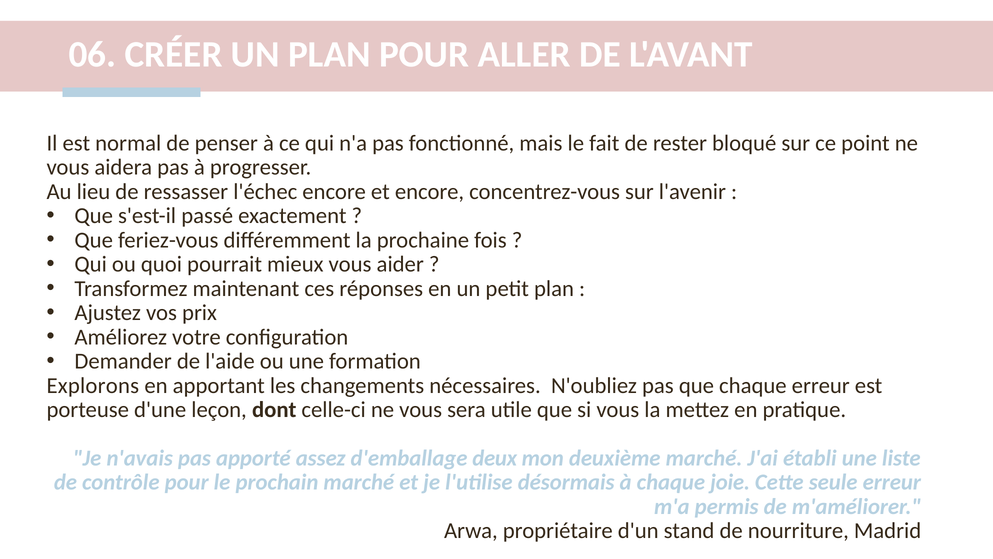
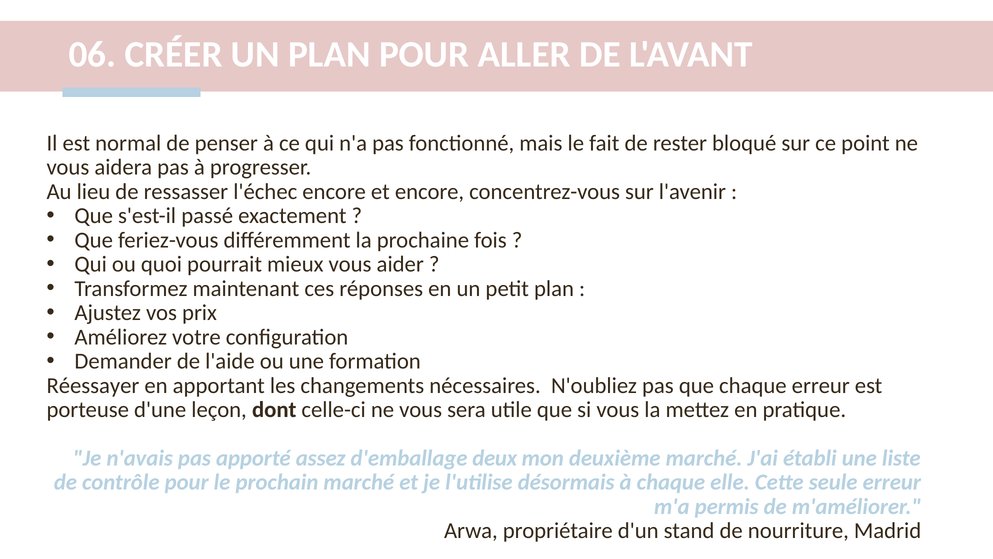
Explorons: Explorons -> Réessayer (93, 385)
joie: joie -> elle (730, 482)
